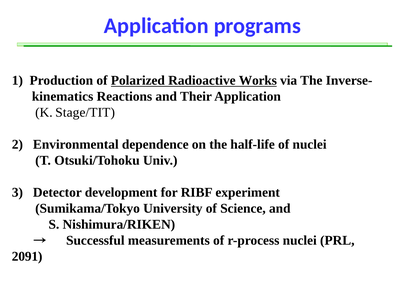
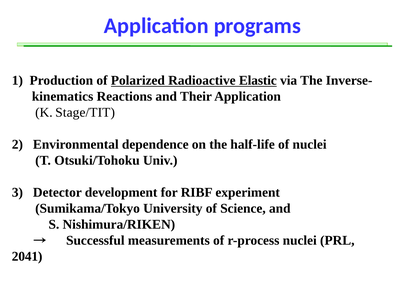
Works: Works -> Elastic (258, 81)
2091: 2091 -> 2041 (27, 257)
